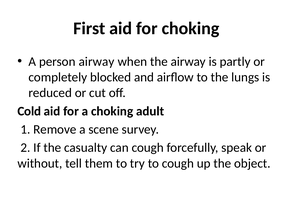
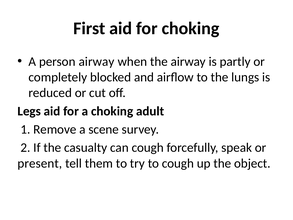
Cold: Cold -> Legs (29, 111)
without: without -> present (40, 163)
